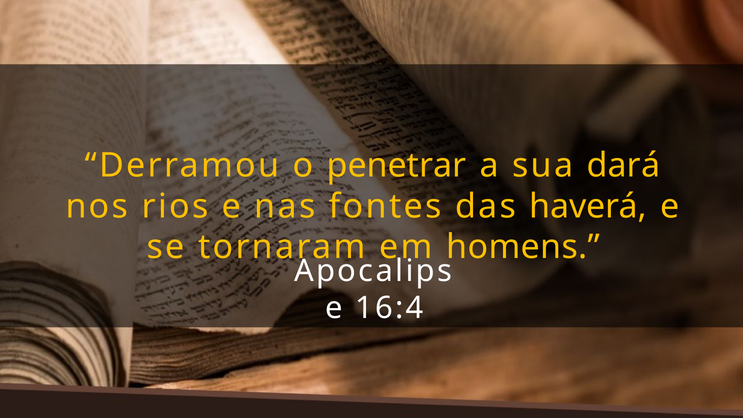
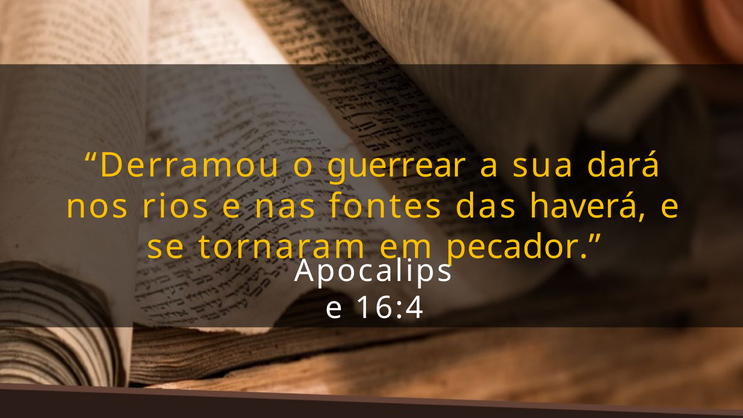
penetrar: penetrar -> guerrear (397, 165)
homens: homens -> pecador (523, 247)
